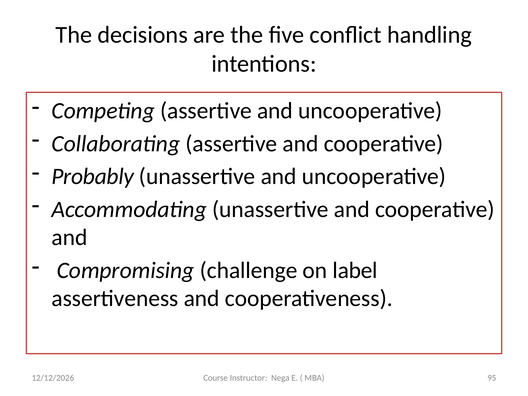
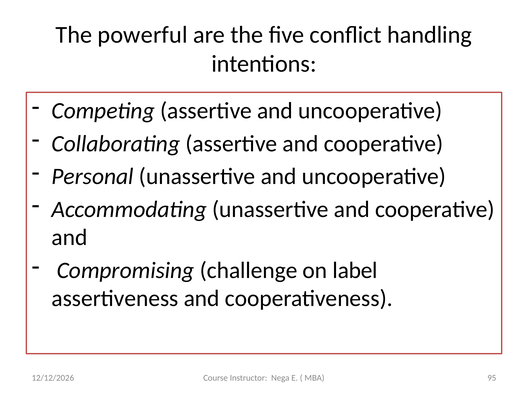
decisions: decisions -> powerful (143, 35)
Probably: Probably -> Personal (93, 176)
